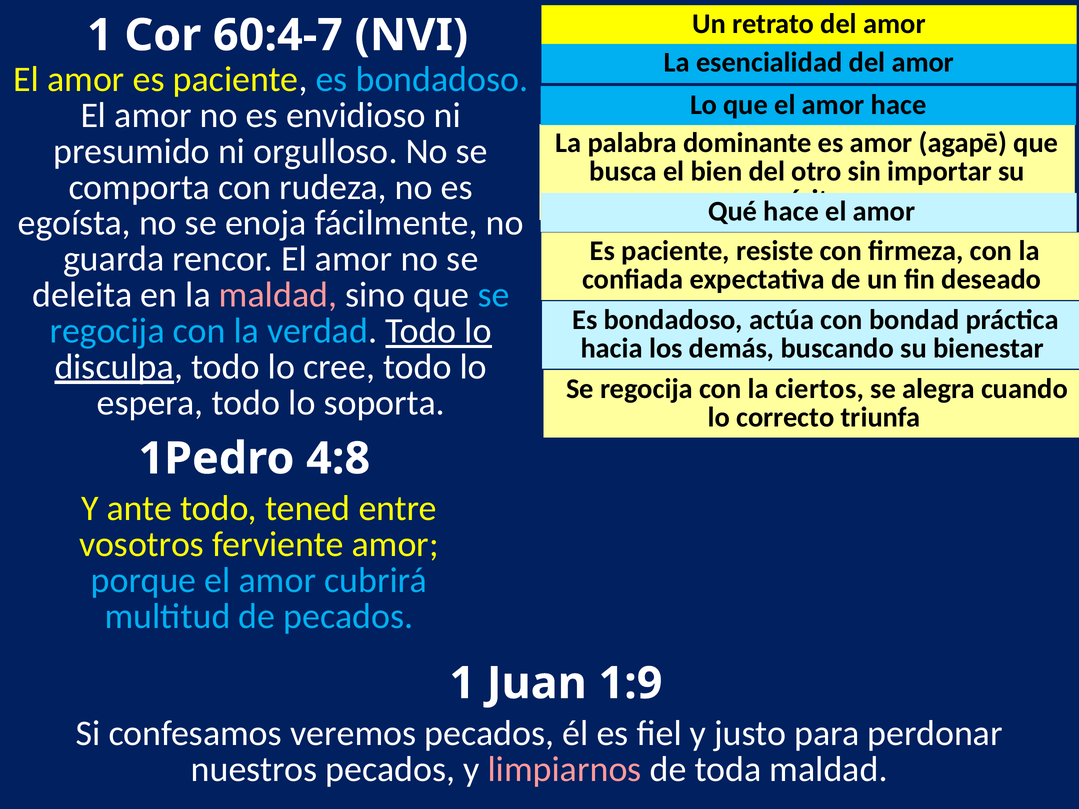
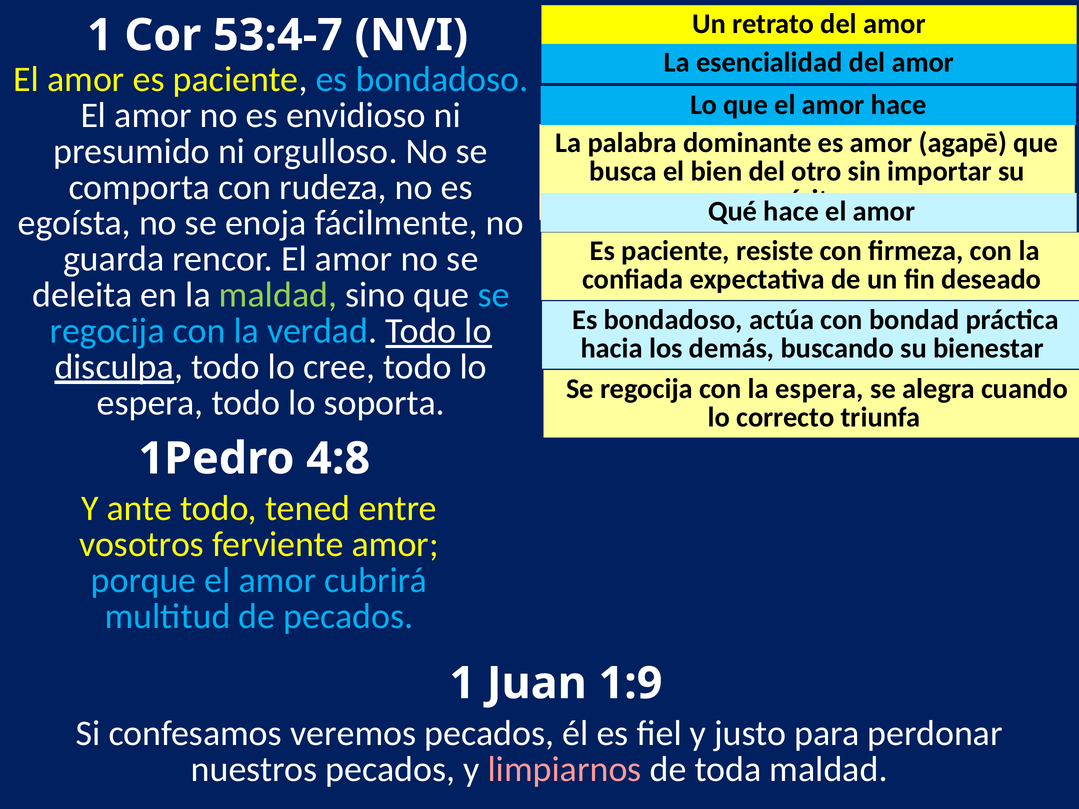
60:4-7: 60:4-7 -> 53:4-7 (278, 35)
maldad colour: pink -> light green (278, 295)
la ciertos: ciertos -> espera (820, 389)
